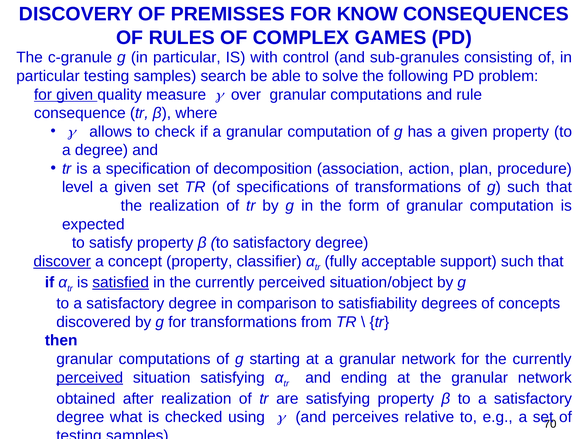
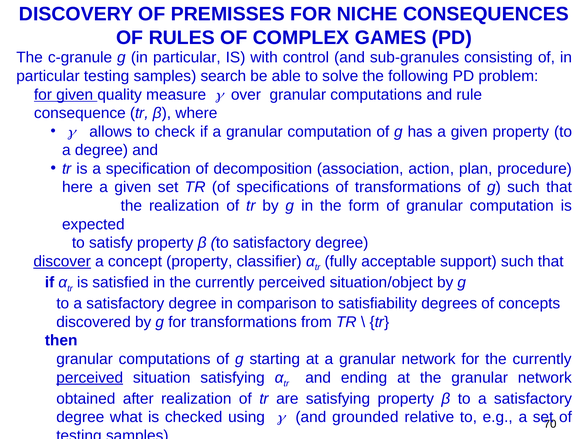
KNOW: KNOW -> NICHE (367, 14)
level: level -> here (77, 187)
satisfied underline: present -> none (121, 283)
perceives: perceives -> grounded (365, 418)
